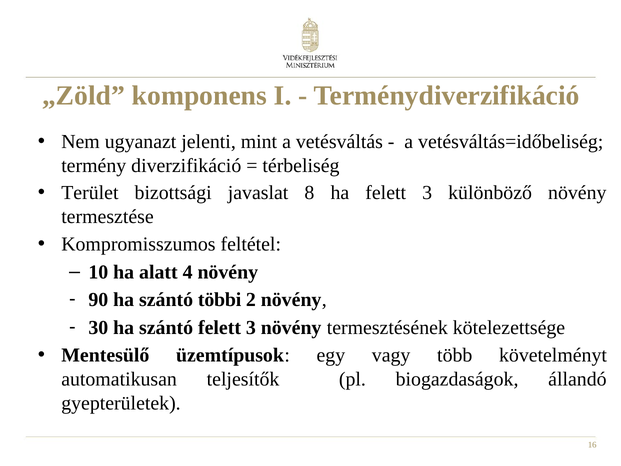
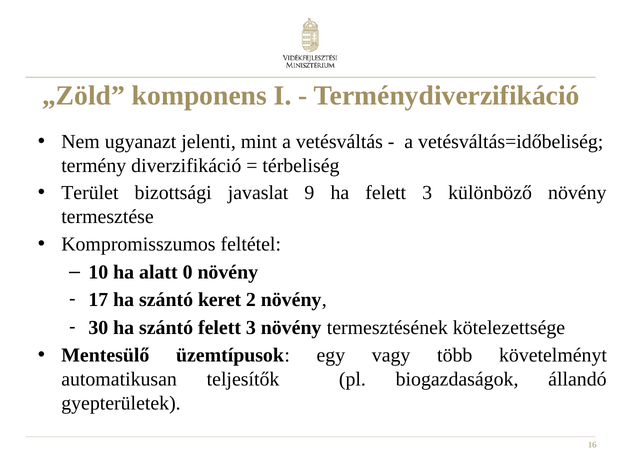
8: 8 -> 9 (309, 193)
4: 4 -> 0 (188, 272)
90: 90 -> 17 (98, 300)
többi: többi -> keret (220, 300)
